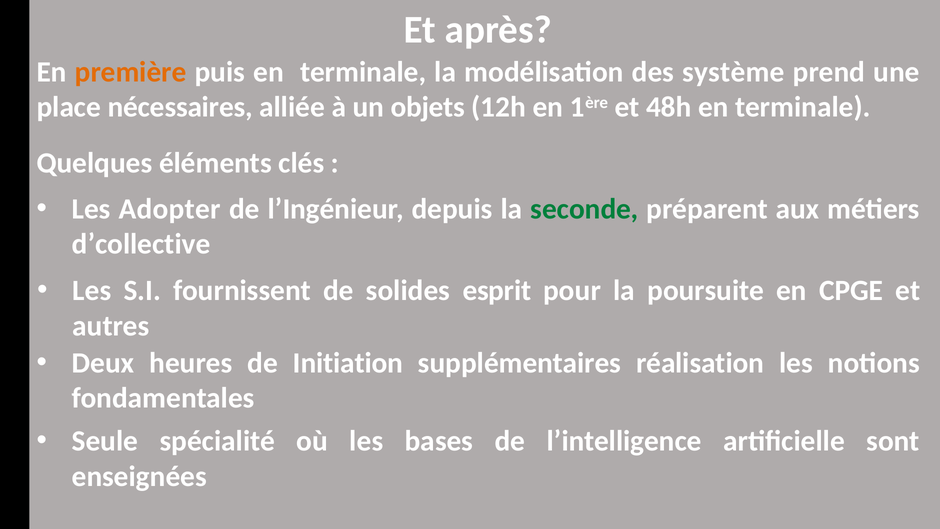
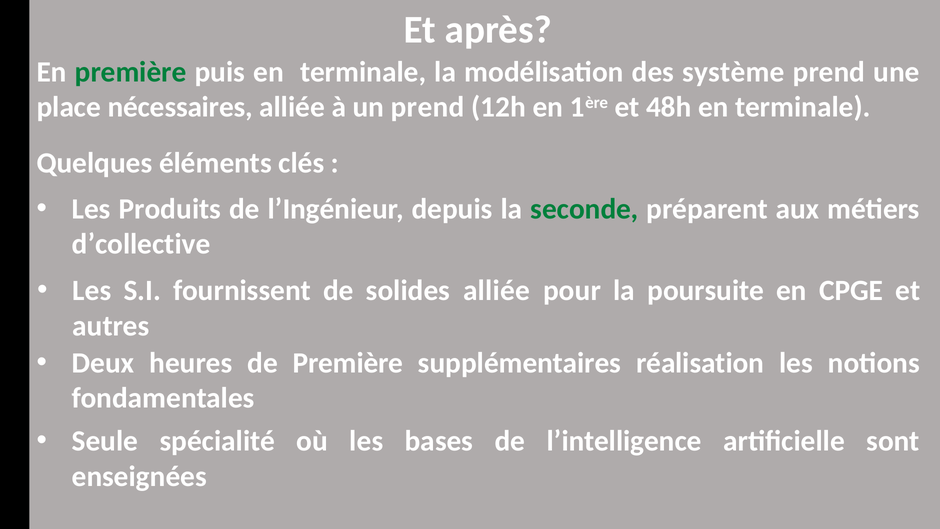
première colour: orange -> green (131, 72)
un objets: objets -> prend (428, 107)
Adopter: Adopter -> Produits (170, 209)
solides esprit: esprit -> alliée (497, 291)
de Initiation: Initiation -> Première (348, 363)
